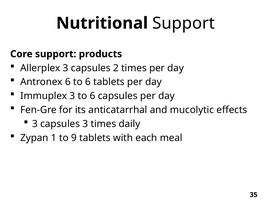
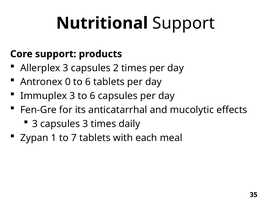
Antronex 6: 6 -> 0 (68, 82)
9: 9 -> 7 (74, 138)
